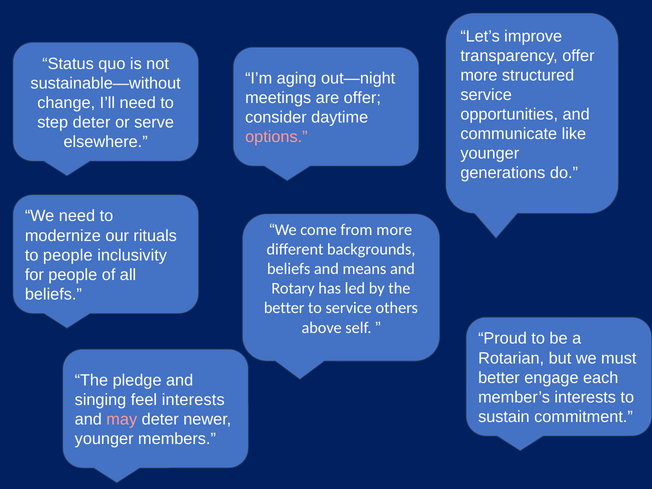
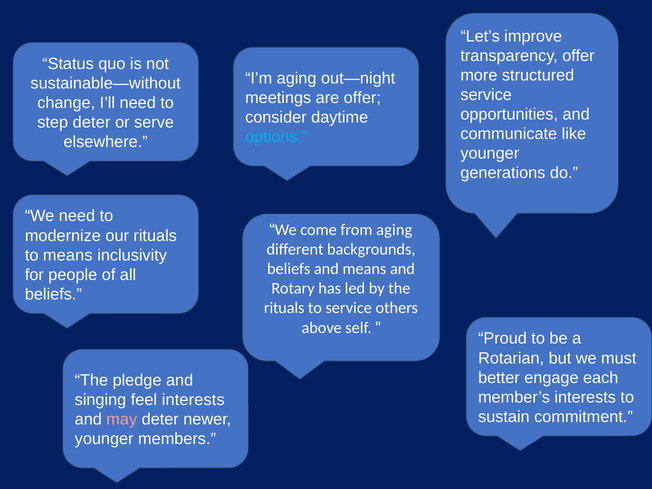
options colour: pink -> light blue (276, 137)
from more: more -> aging (394, 230)
to people: people -> means (68, 255)
better: better -> rituals (284, 308)
